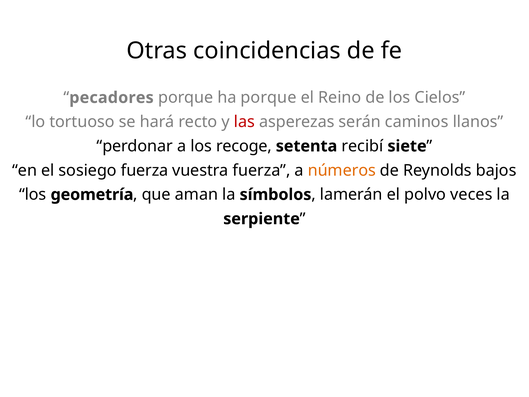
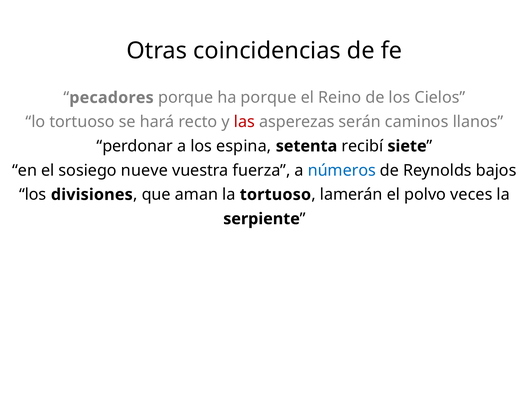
recoge: recoge -> espina (244, 146)
sosiego fuerza: fuerza -> nueve (144, 170)
números colour: orange -> blue (342, 170)
geometría: geometría -> divisiones (92, 194)
la símbolos: símbolos -> tortuoso (275, 194)
